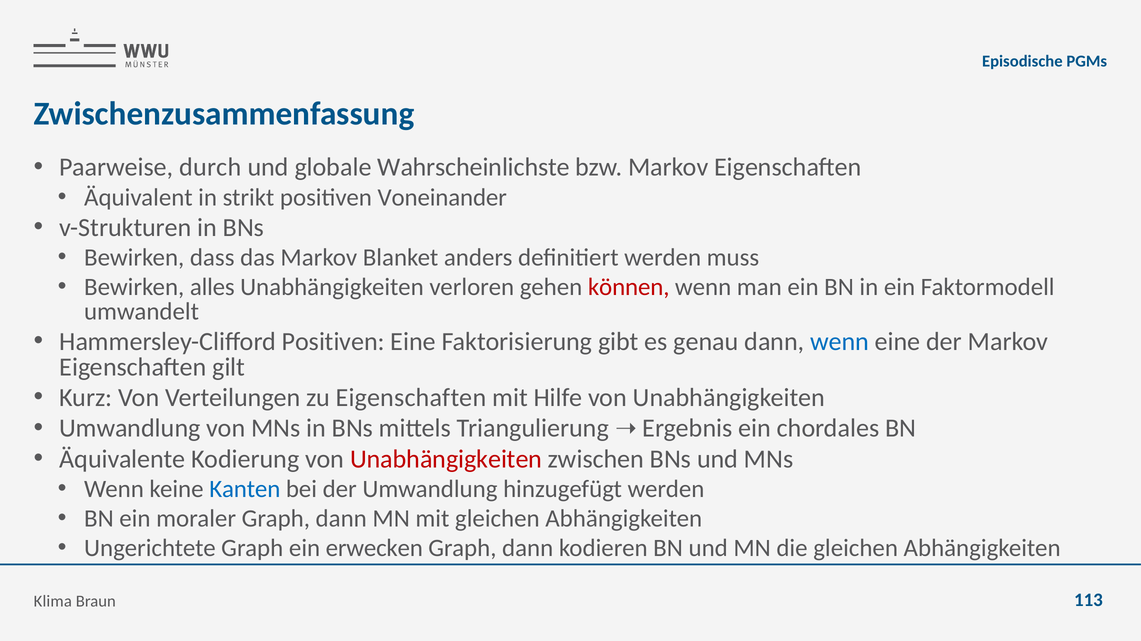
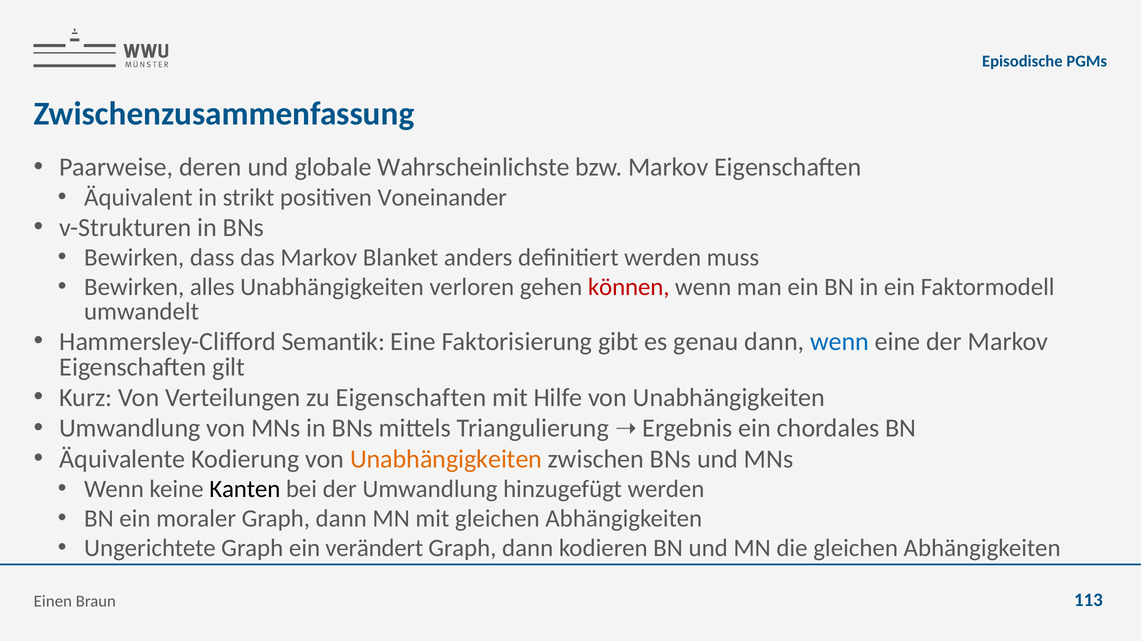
durch: durch -> deren (210, 167)
Hammersley-Clifford Positiven: Positiven -> Semantik (333, 342)
Unabhängigkeiten colour: red -> orange (446, 459)
Kanten colour: blue -> black (245, 489)
erwecken: erwecken -> verändert (374, 548)
Klima: Klima -> Einen (53, 602)
